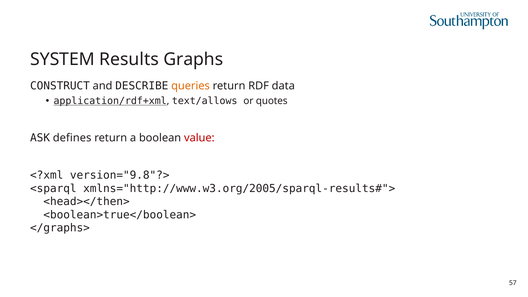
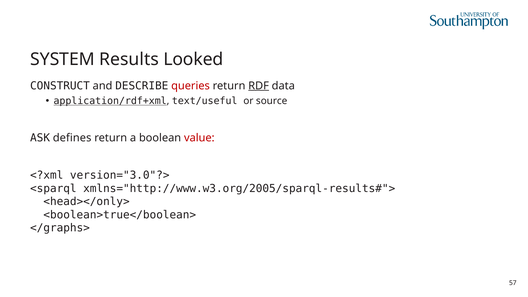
Graphs: Graphs -> Looked (193, 59)
queries colour: orange -> red (191, 86)
RDF underline: none -> present (259, 86)
text/allows: text/allows -> text/useful (205, 101)
quotes: quotes -> source (272, 101)
version="9.8"?>: version="9.8"?> -> version="3.0"?> (120, 175)
<head></then>: <head></then> -> <head></only> (87, 202)
